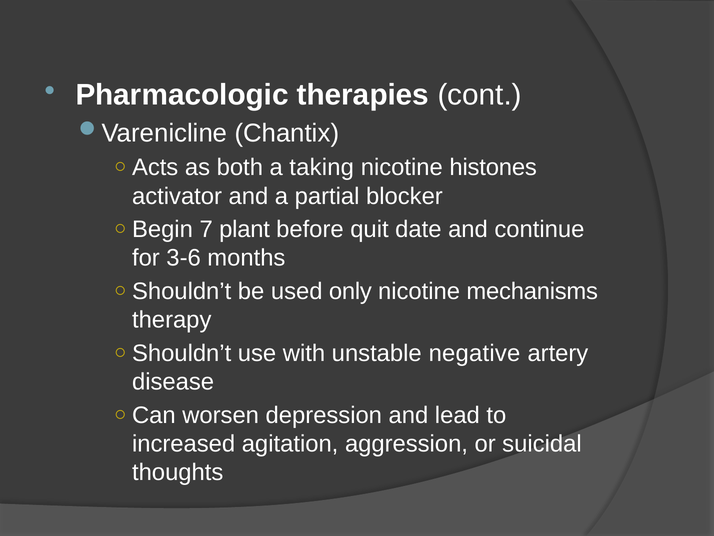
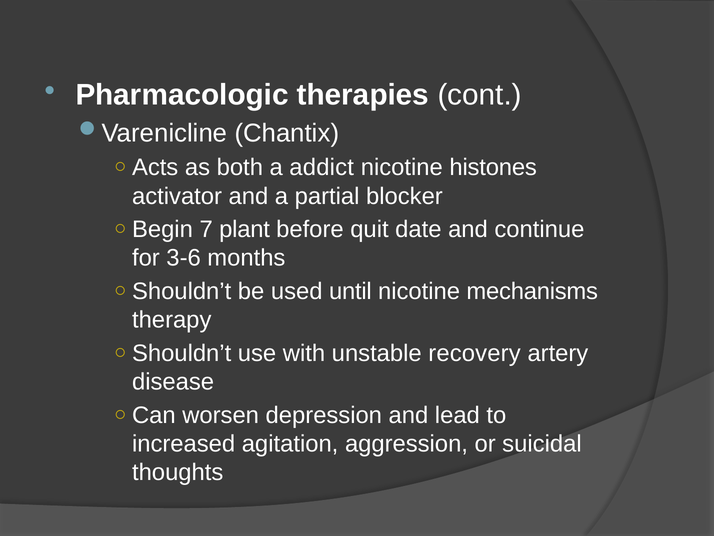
taking: taking -> addict (322, 167)
only: only -> until (350, 291)
negative: negative -> recovery (475, 353)
